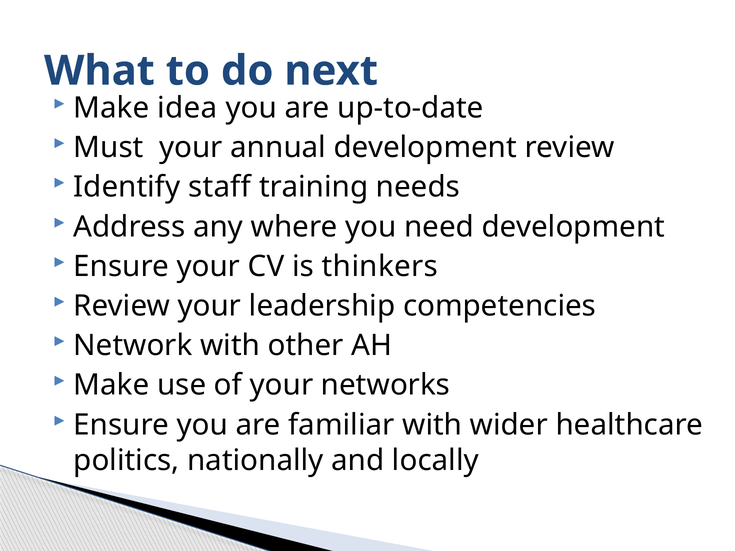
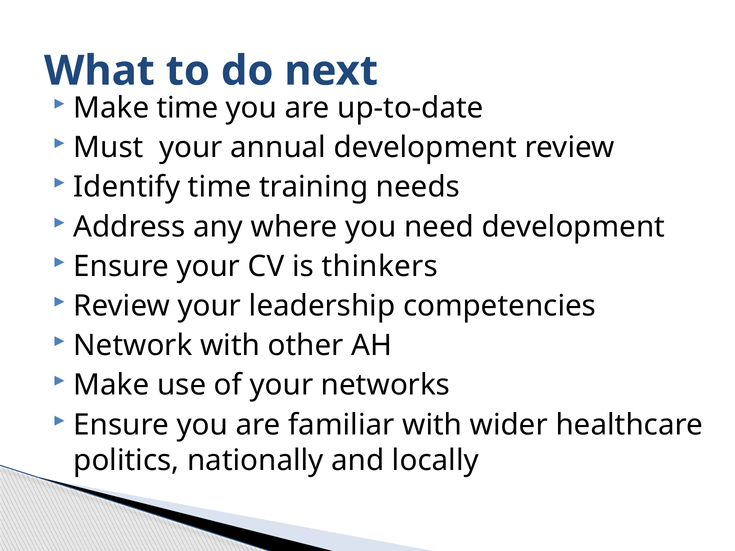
Make idea: idea -> time (188, 108)
Identify staff: staff -> time (220, 187)
